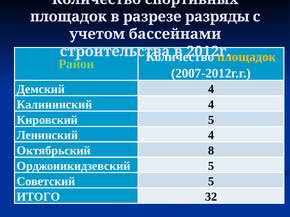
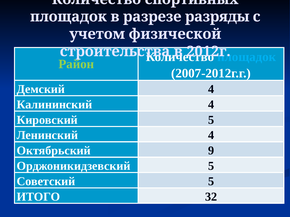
бассейнами: бассейнами -> физической (175, 34)
площадок colour: yellow -> light blue (247, 57)
8: 8 -> 9 (211, 151)
